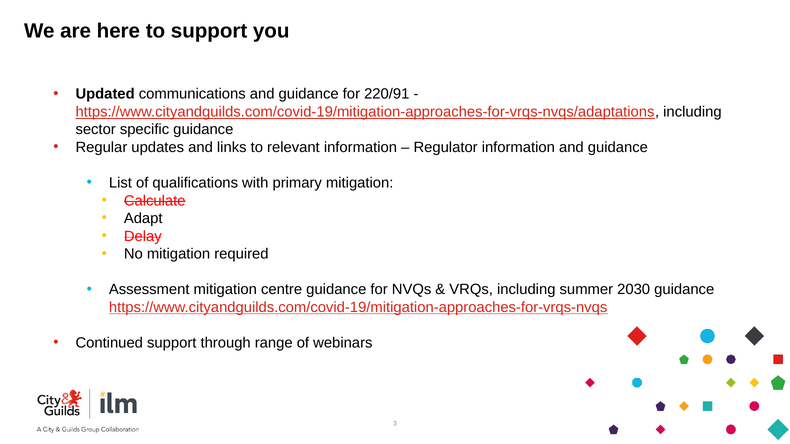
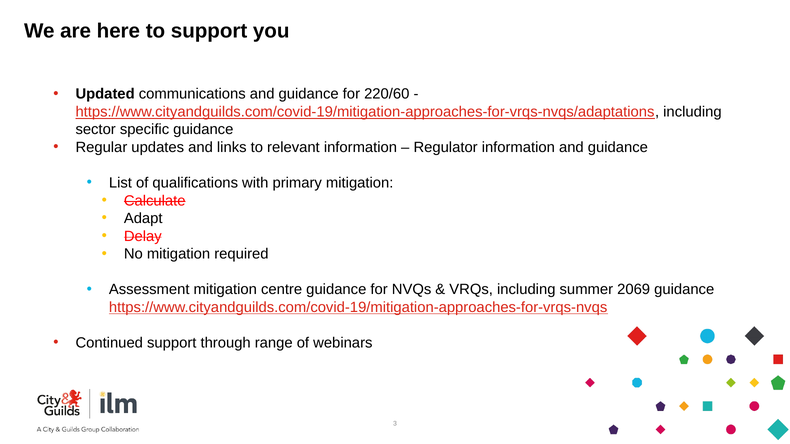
220/91: 220/91 -> 220/60 (387, 94)
2030: 2030 -> 2069 (634, 290)
